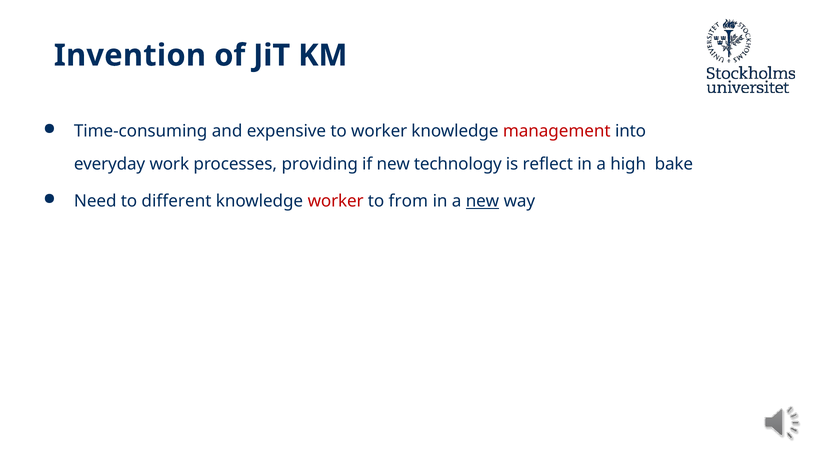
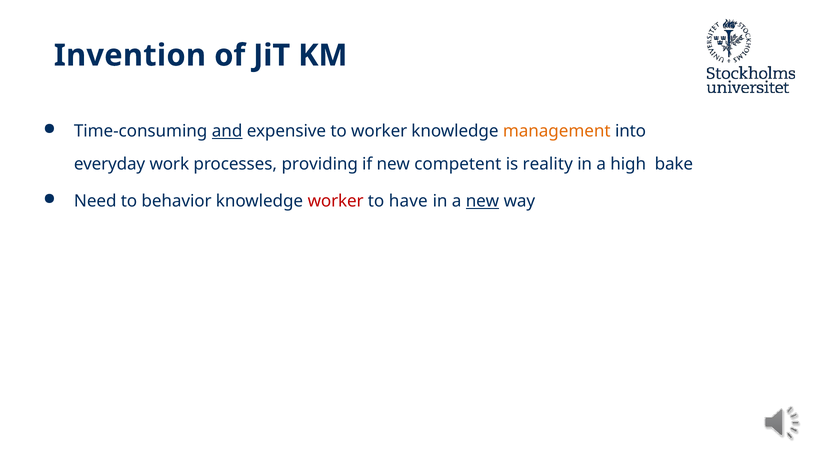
and underline: none -> present (227, 131)
management colour: red -> orange (557, 131)
technology: technology -> competent (458, 164)
reflect: reflect -> reality (548, 164)
different: different -> behavior (177, 201)
from: from -> have (408, 201)
